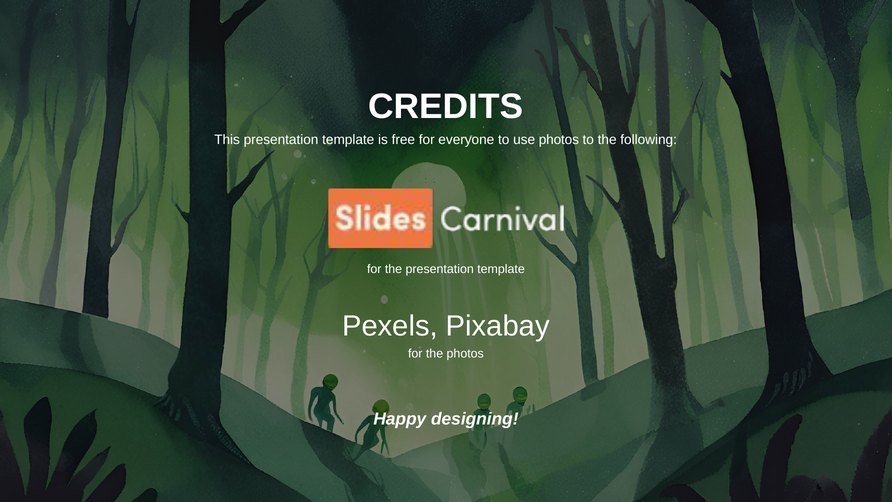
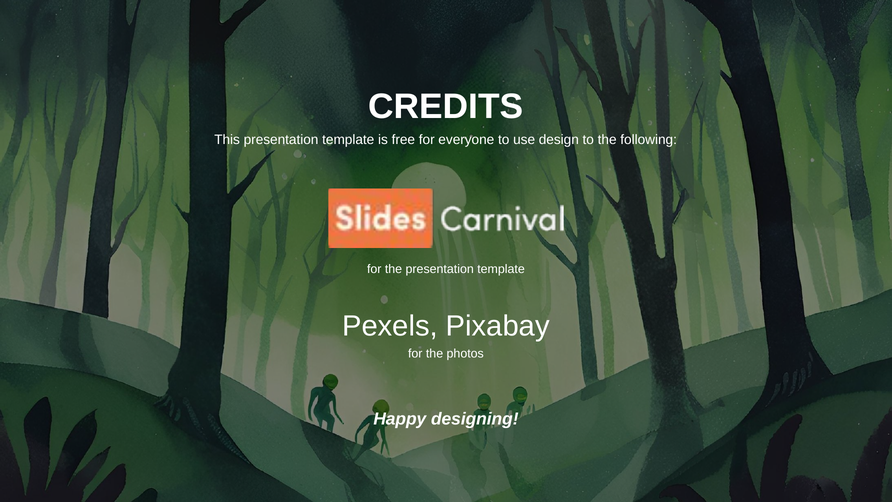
use photos: photos -> design (559, 140)
